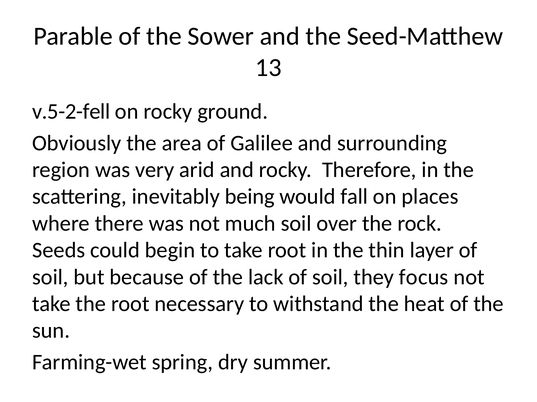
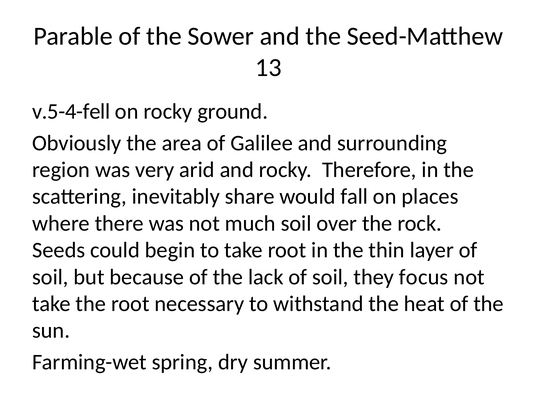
v.5-2-fell: v.5-2-fell -> v.5-4-fell (71, 112)
being: being -> share (250, 197)
